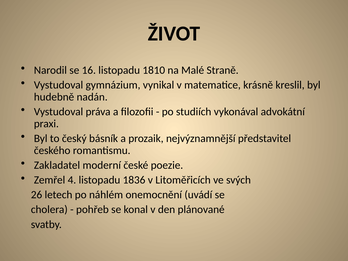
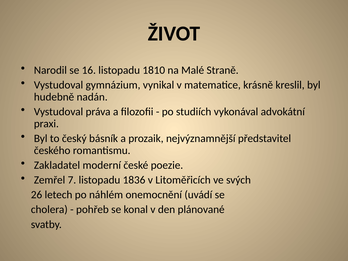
4: 4 -> 7 (72, 180)
